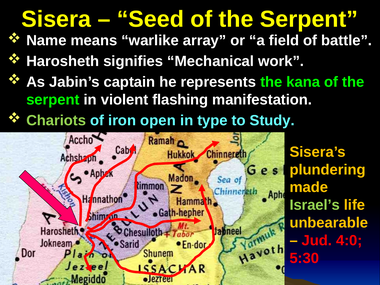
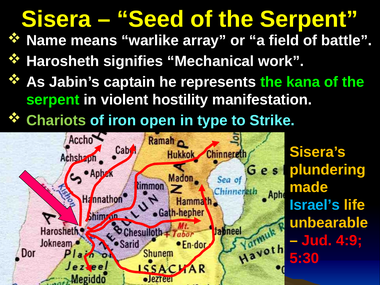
flashing: flashing -> hostility (180, 100)
Study: Study -> Strike (272, 120)
Israel’s colour: light green -> light blue (315, 205)
4:0: 4:0 -> 4:9 (349, 241)
